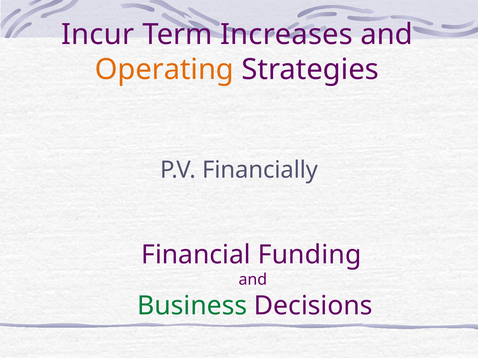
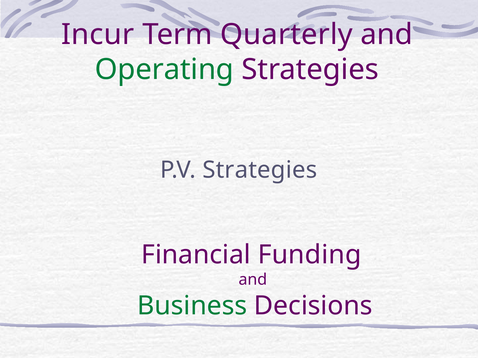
Increases: Increases -> Quarterly (287, 35)
Operating colour: orange -> green (164, 70)
P.V Financially: Financially -> Strategies (260, 170)
